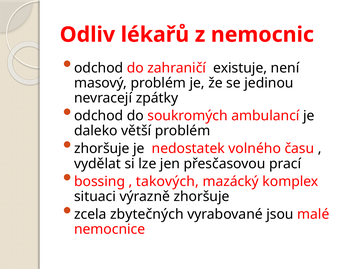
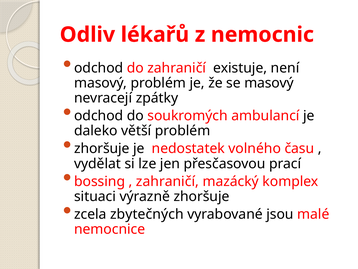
se jedinou: jedinou -> masový (269, 83)
takových: takových -> zahraničí (167, 181)
